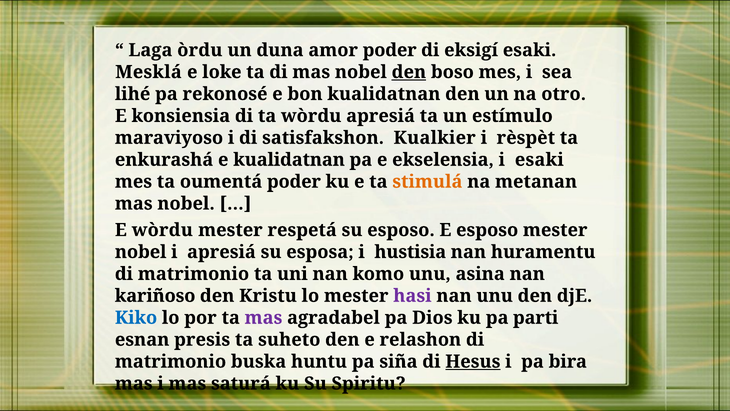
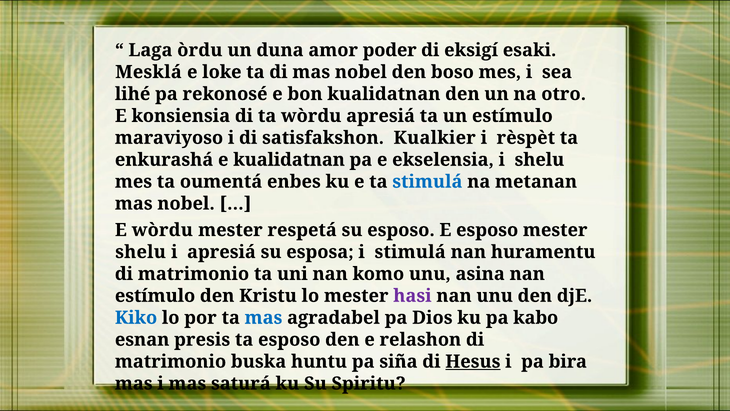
den underline: present -> none (409, 72)
i esaki: esaki -> shelu (539, 160)
oumentá poder: poder -> enbes (294, 182)
stimulá colour: orange -> blue (427, 182)
nobel: nobel -> shelu (141, 252)
i hustisia: hustisia -> stimulá (410, 252)
kariñoso: kariñoso -> estímulo (155, 296)
mas colour: purple -> blue (263, 317)
parti: parti -> kabo (536, 317)
ta suheto: suheto -> esposo (289, 339)
